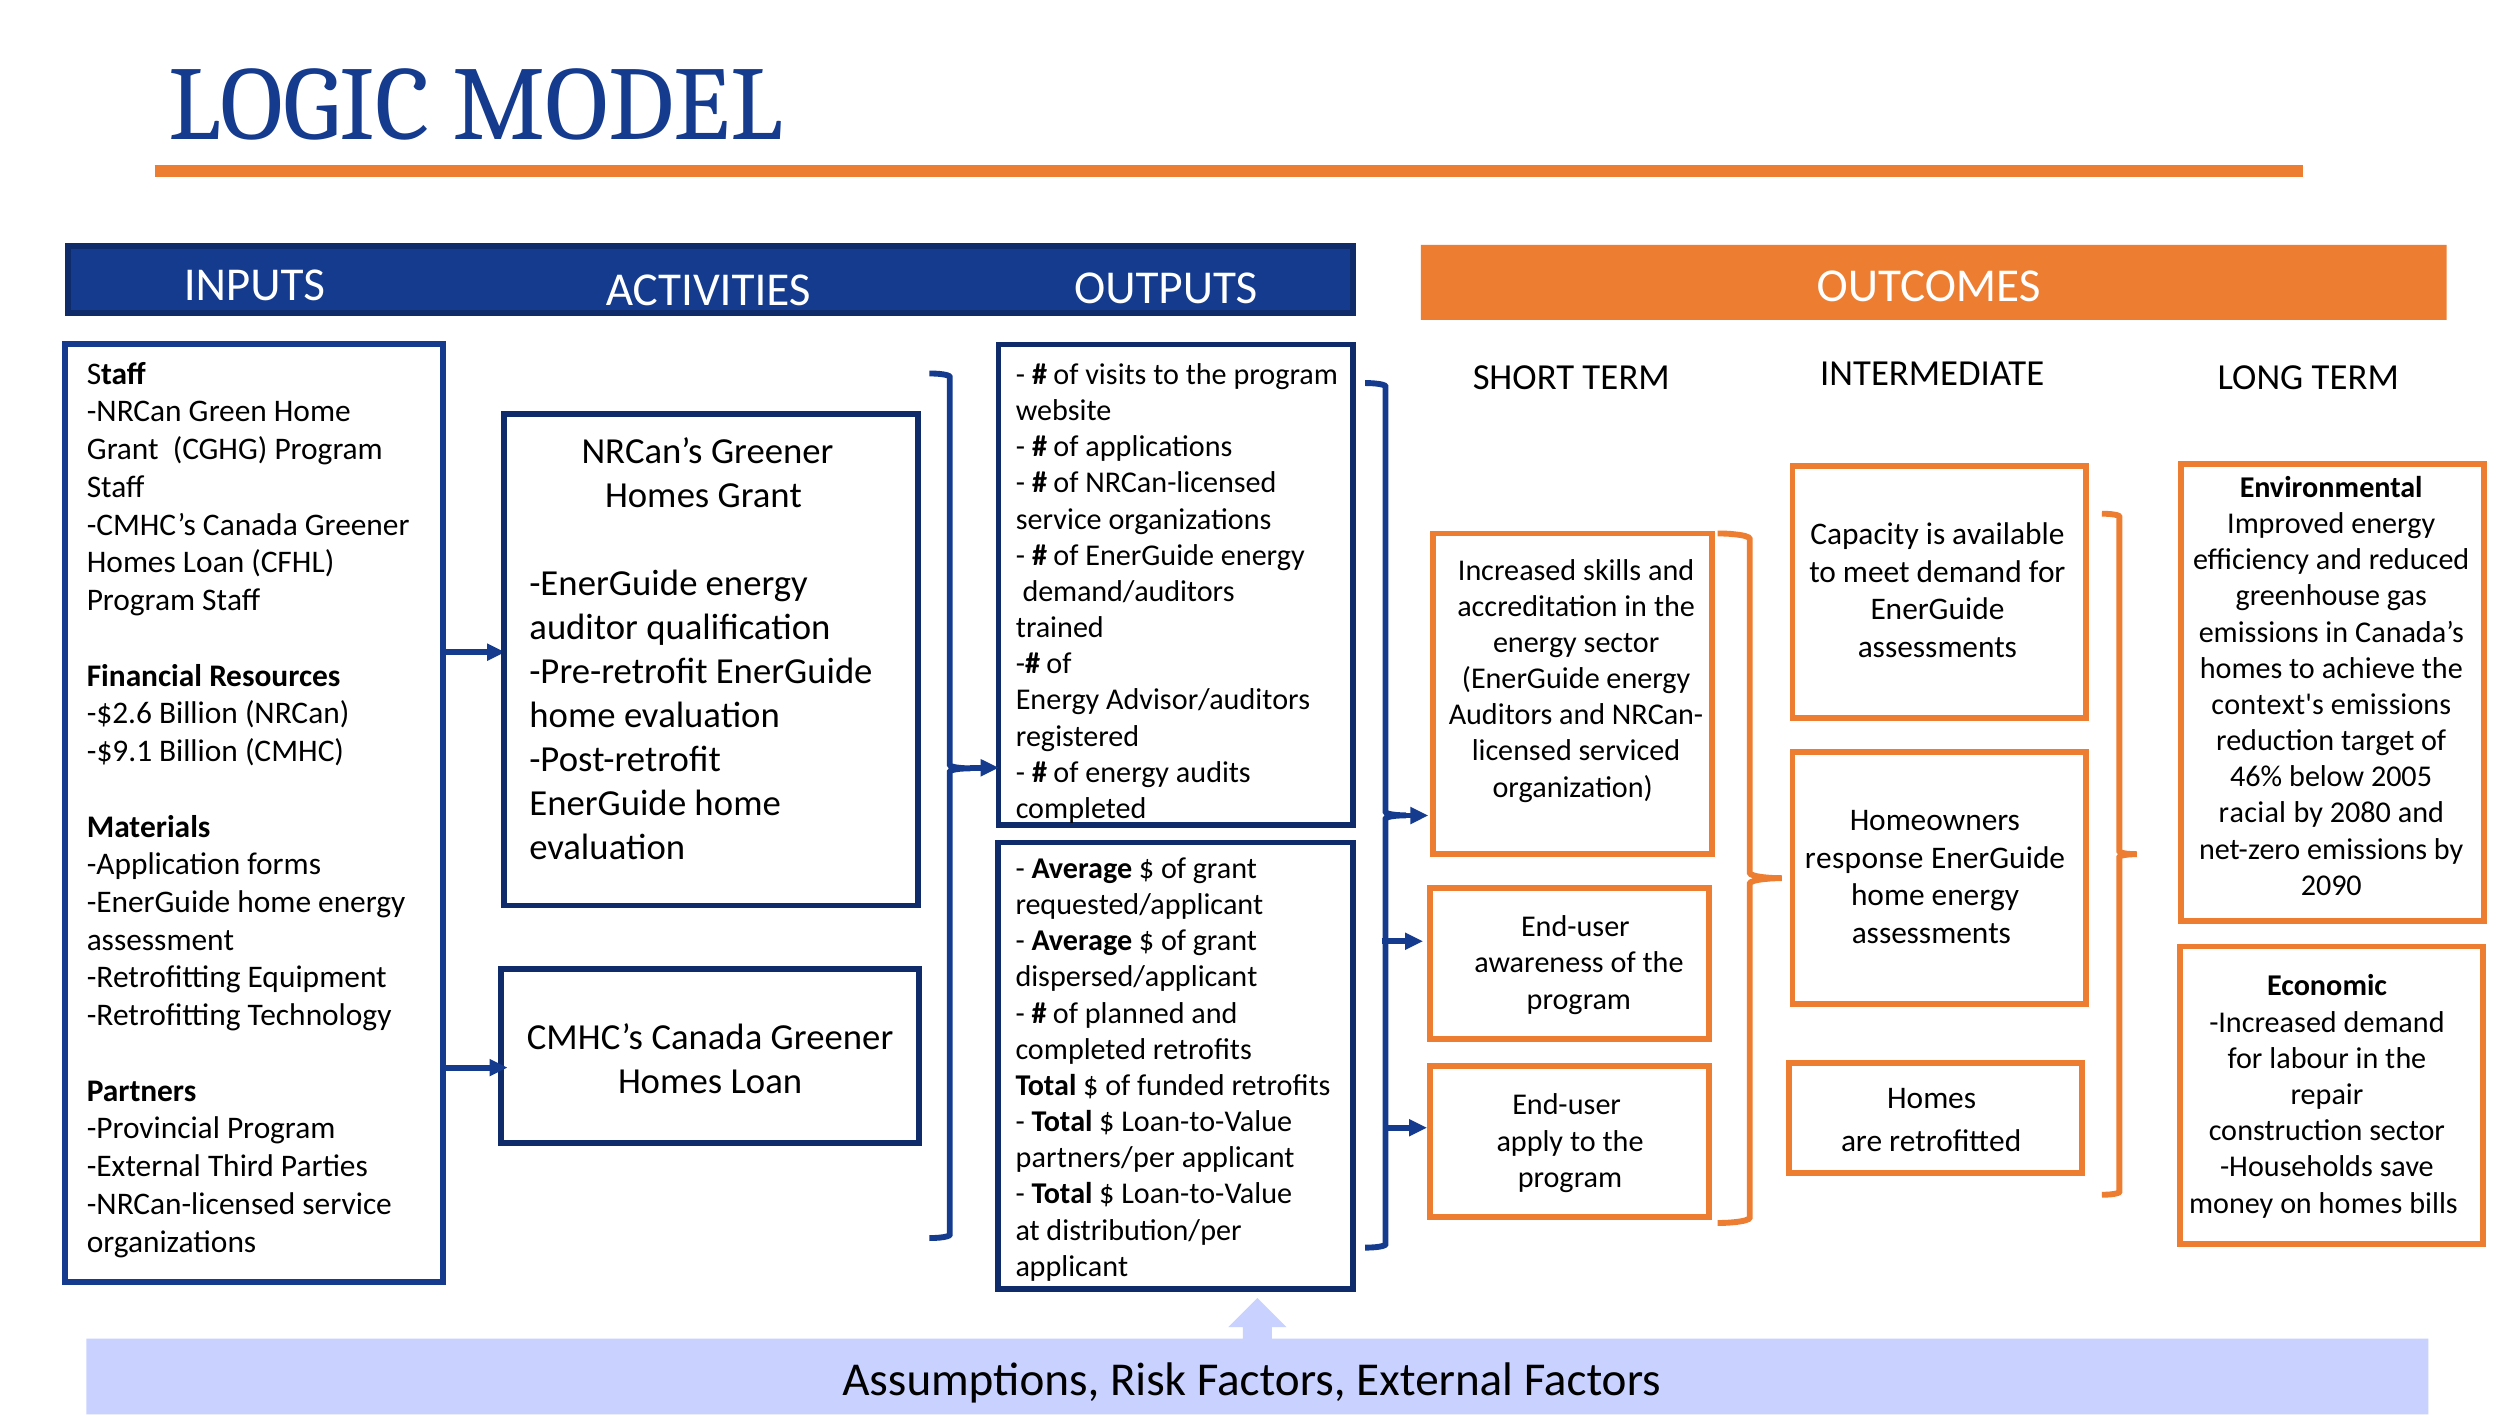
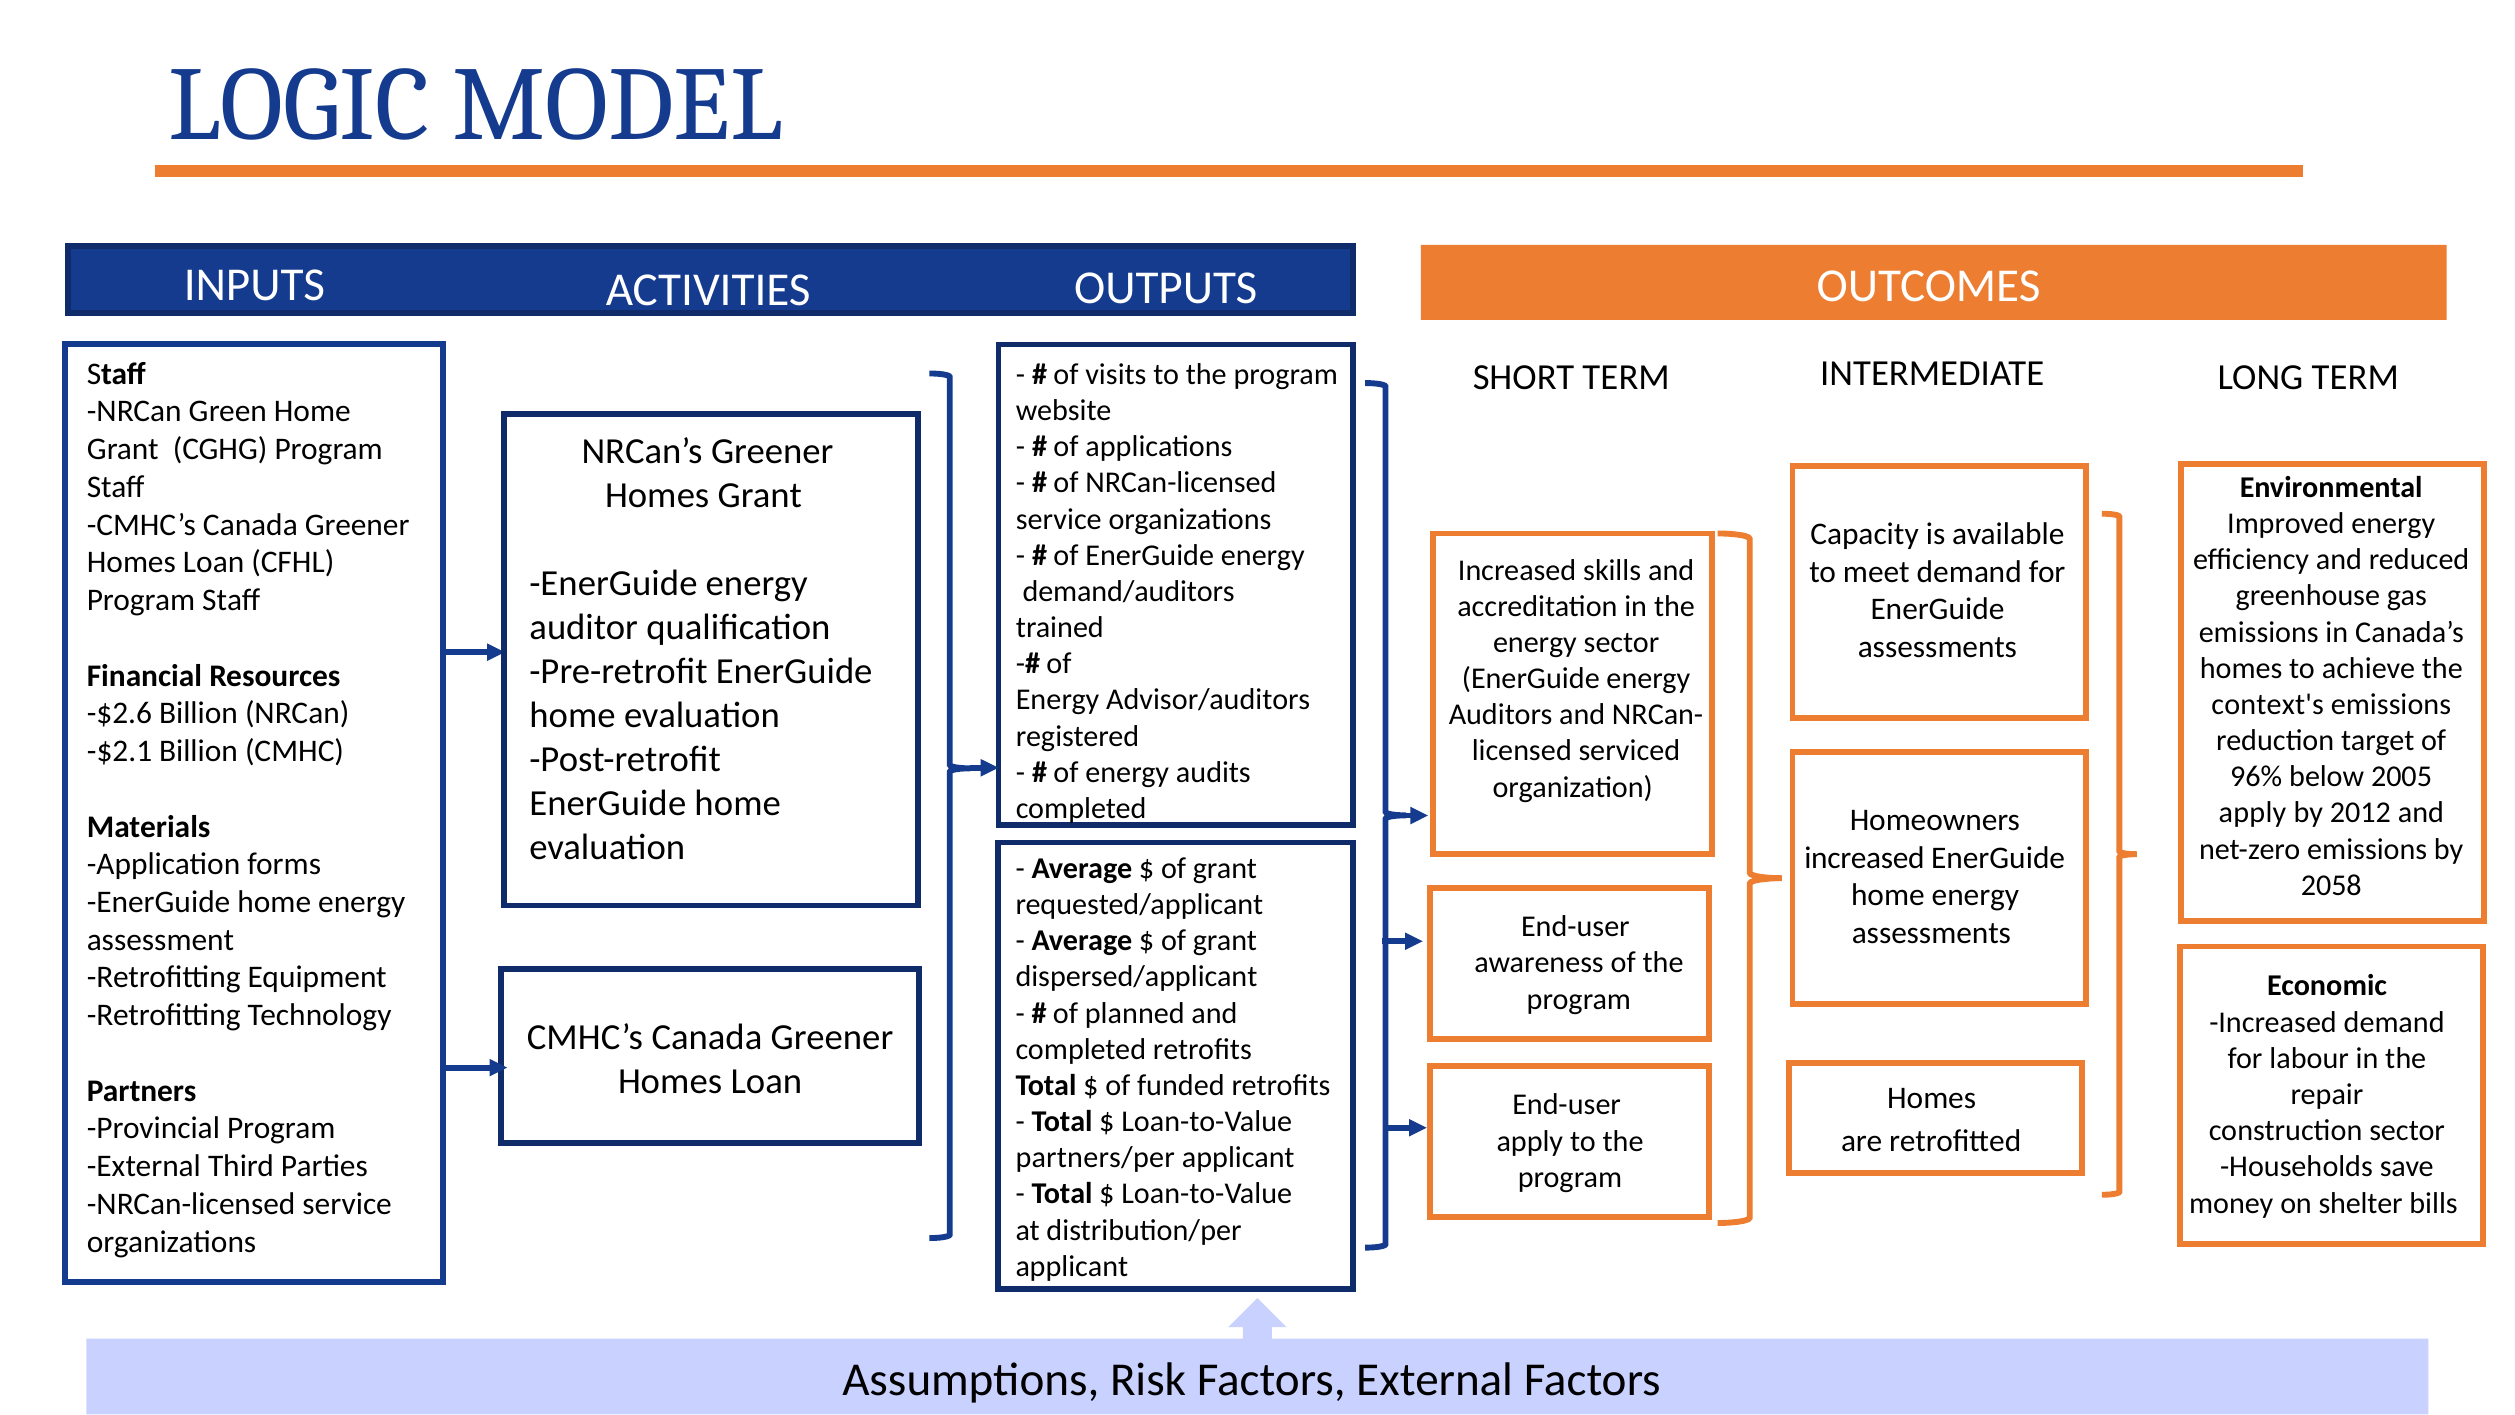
-$9.1: -$9.1 -> -$2.1 (120, 751)
46%: 46% -> 96% (2256, 777)
racial: racial -> apply (2252, 813)
2080: 2080 -> 2012 (2360, 813)
response: response -> increased (1865, 858)
2090: 2090 -> 2058 (2331, 885)
on homes: homes -> shelter (2361, 1203)
